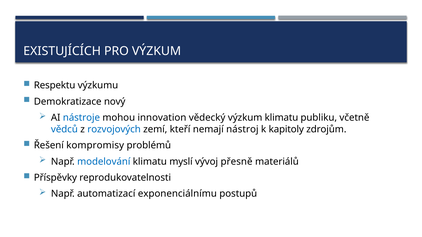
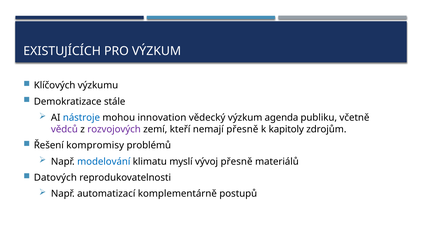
Respektu: Respektu -> Klíčových (55, 86)
nový: nový -> stále (115, 102)
výzkum klimatu: klimatu -> agenda (281, 118)
vědců colour: blue -> purple (64, 129)
rozvojových colour: blue -> purple (114, 129)
nemají nástroj: nástroj -> přesně (242, 129)
Příspěvky: Příspěvky -> Datových (55, 178)
exponenciálnímu: exponenciálnímu -> komplementárně (177, 194)
